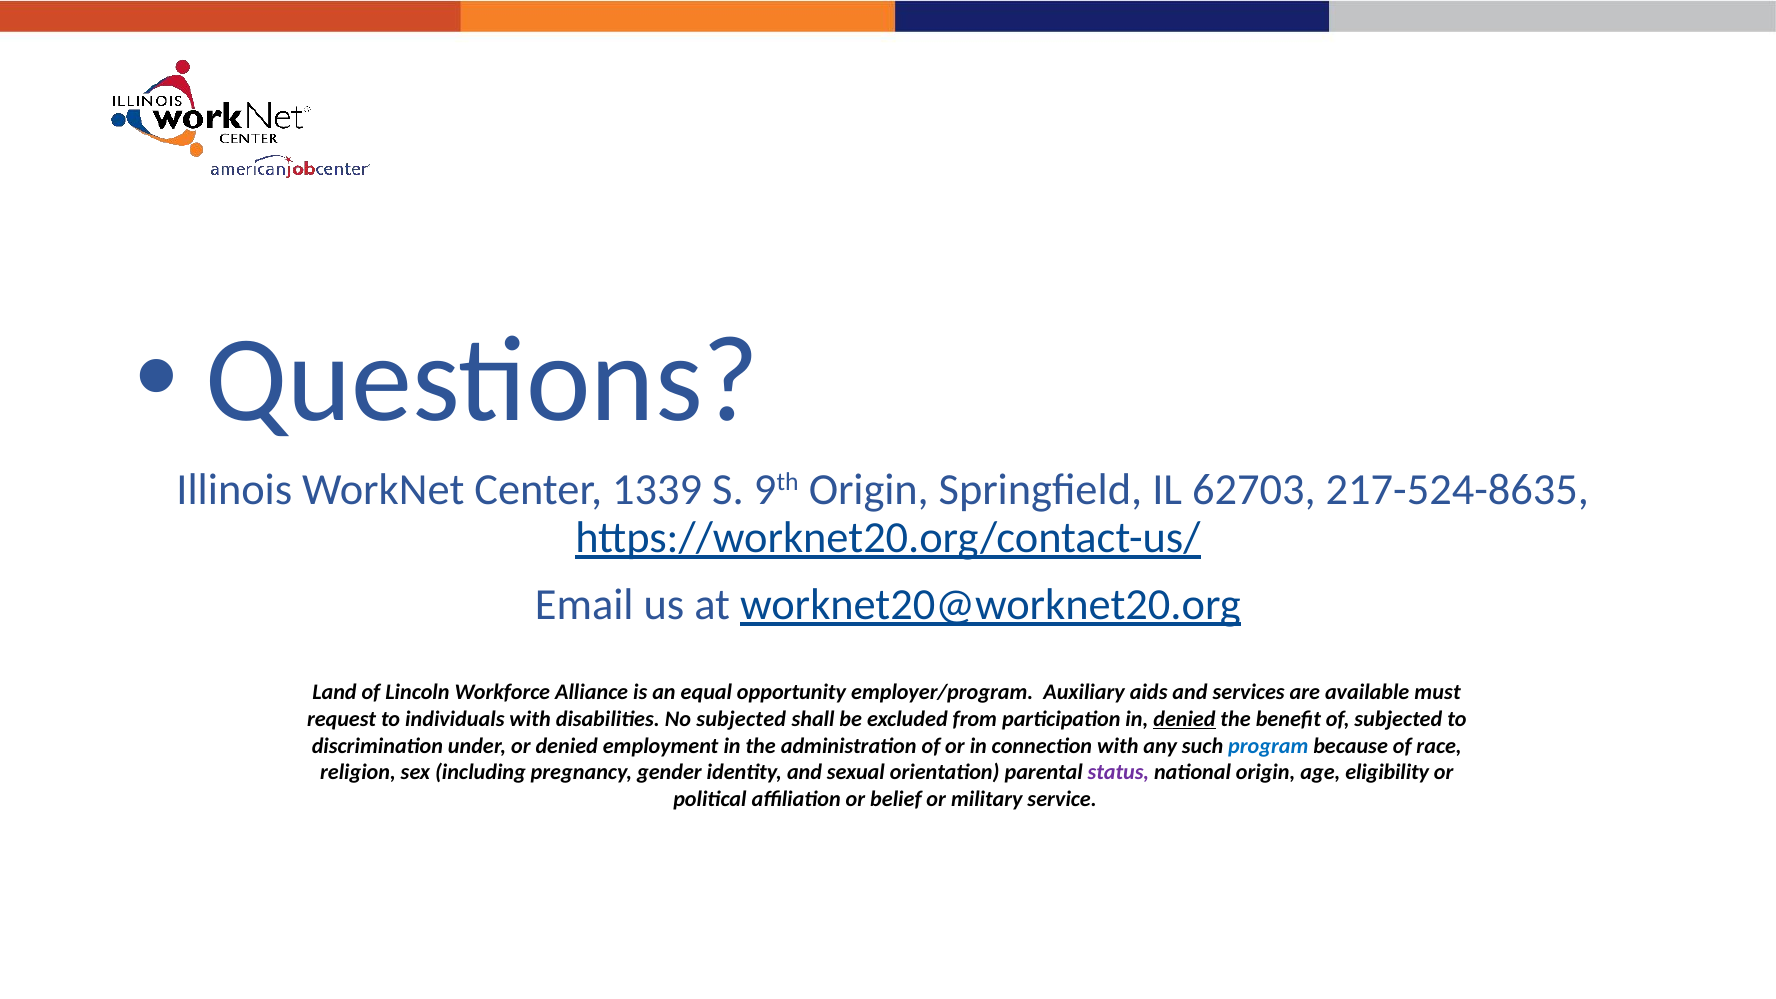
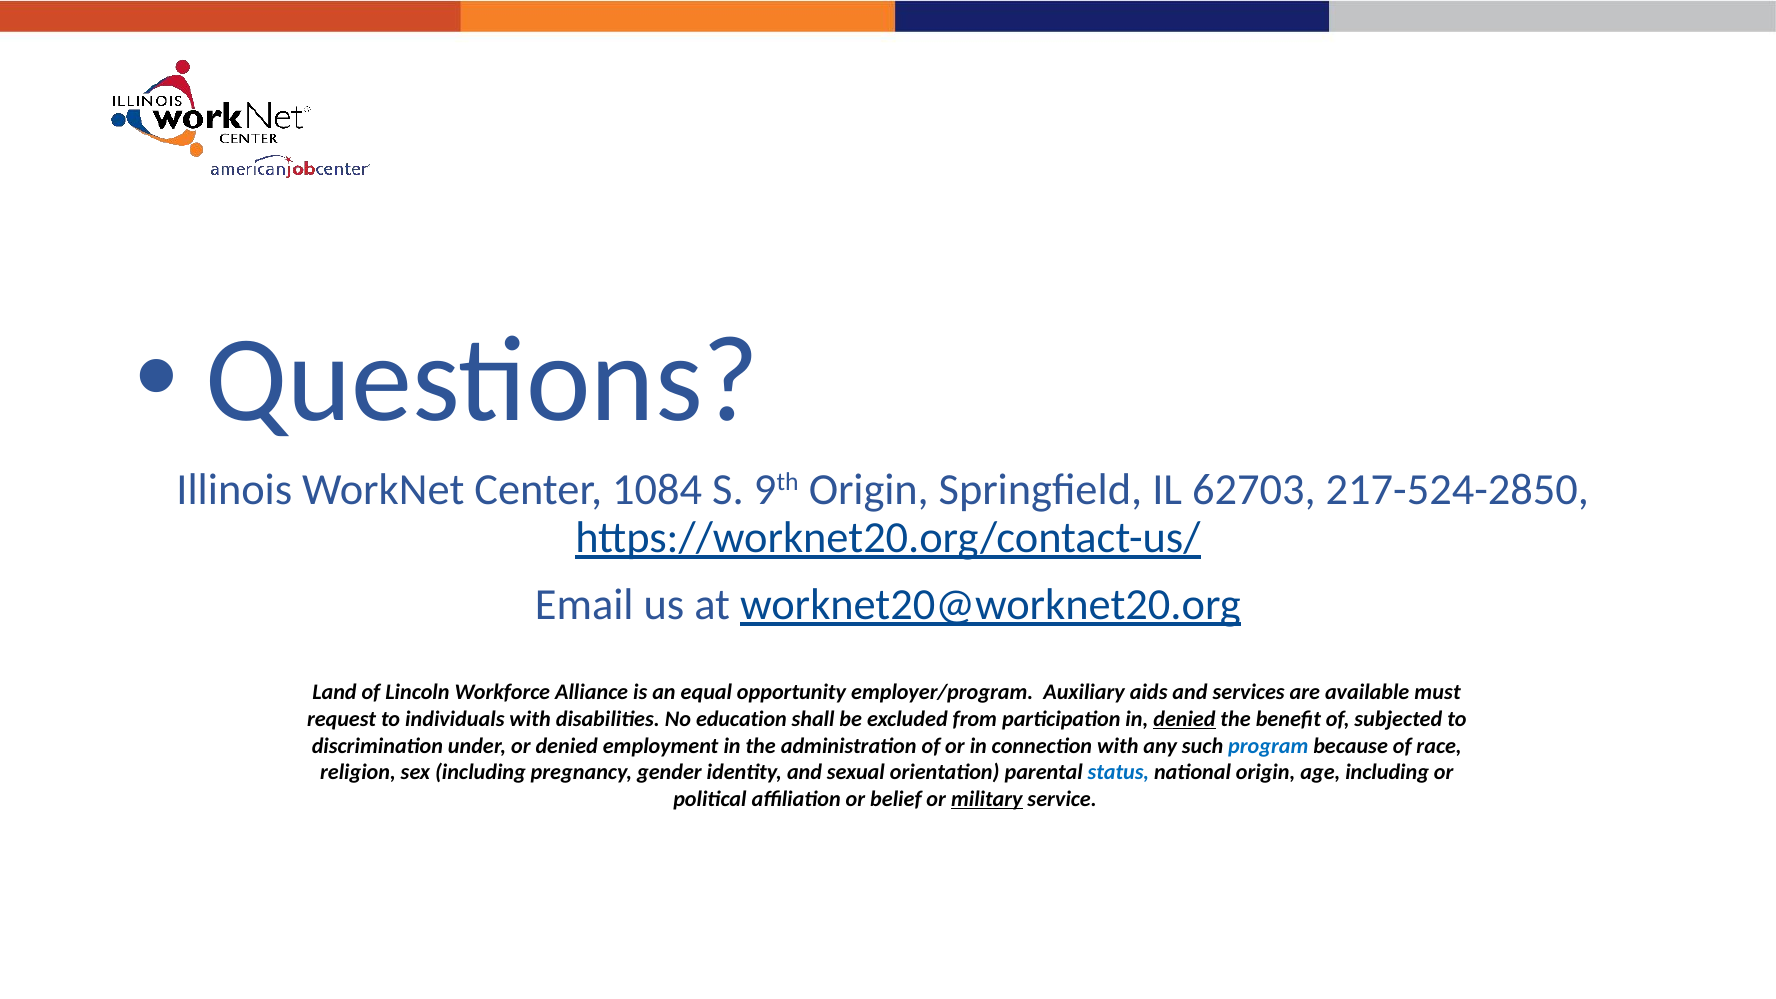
1339: 1339 -> 1084 (657, 489)
217-524-8635: 217-524-8635 -> 217-524-2850 (1457, 489)
No subjected: subjected -> education (741, 719)
status colour: purple -> blue (1118, 772)
age eligibility: eligibility -> including (1387, 772)
military underline: none -> present (987, 799)
